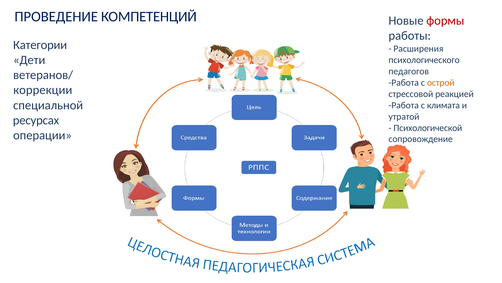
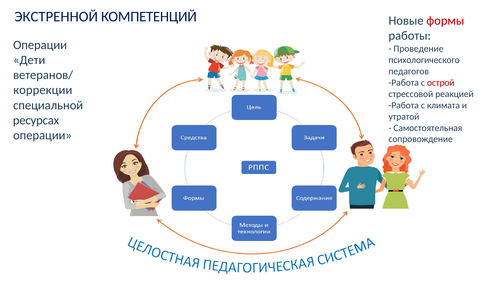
ПРОВЕДЕНИЕ: ПРОВЕДЕНИЕ -> ЭКСТРЕННОЙ (56, 17)
Категории: Категории -> Операции (40, 45)
Расширения: Расширения -> Проведение (418, 49)
острой colour: orange -> red (441, 82)
Психологической: Психологической -> Самостоятельная (428, 128)
